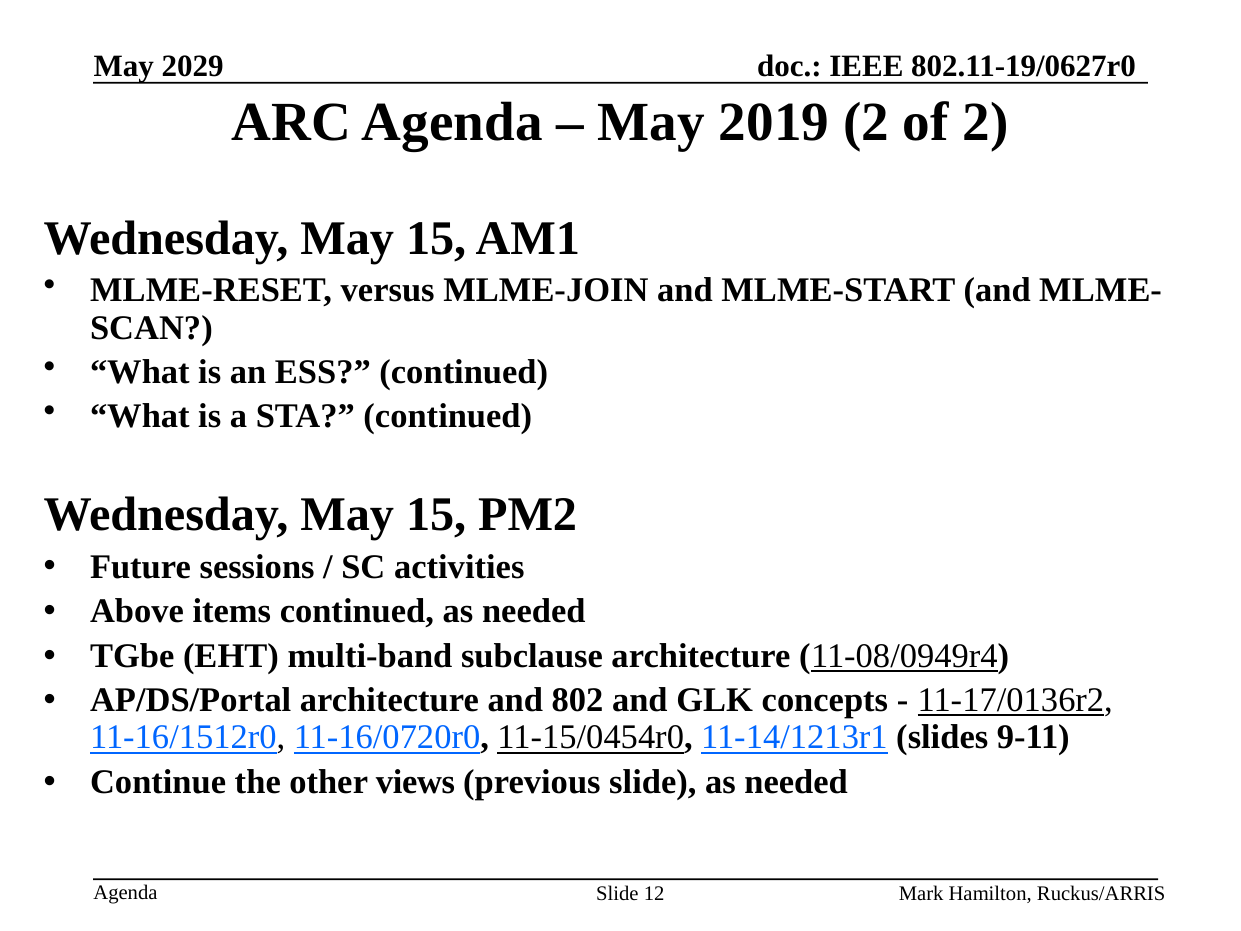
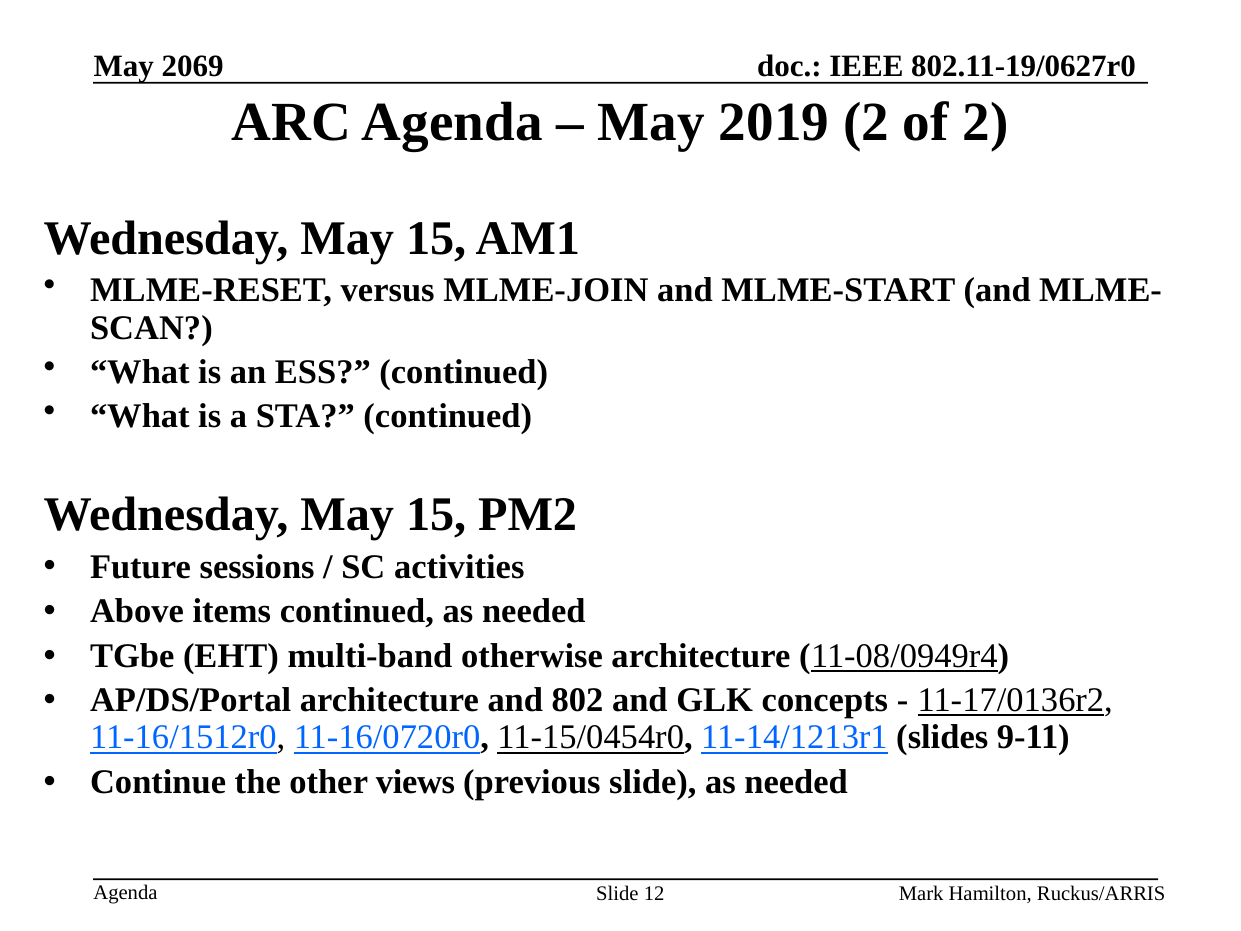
2029: 2029 -> 2069 (193, 66)
subclause: subclause -> otherwise (532, 656)
